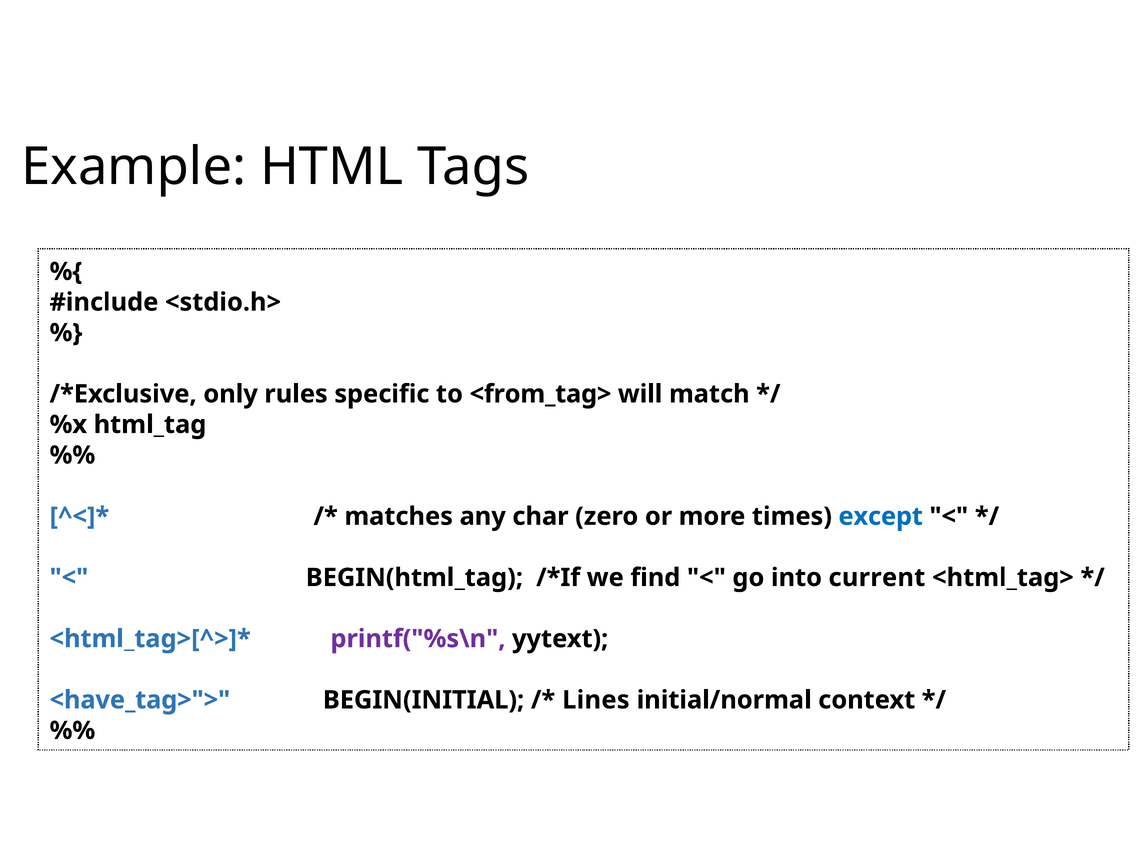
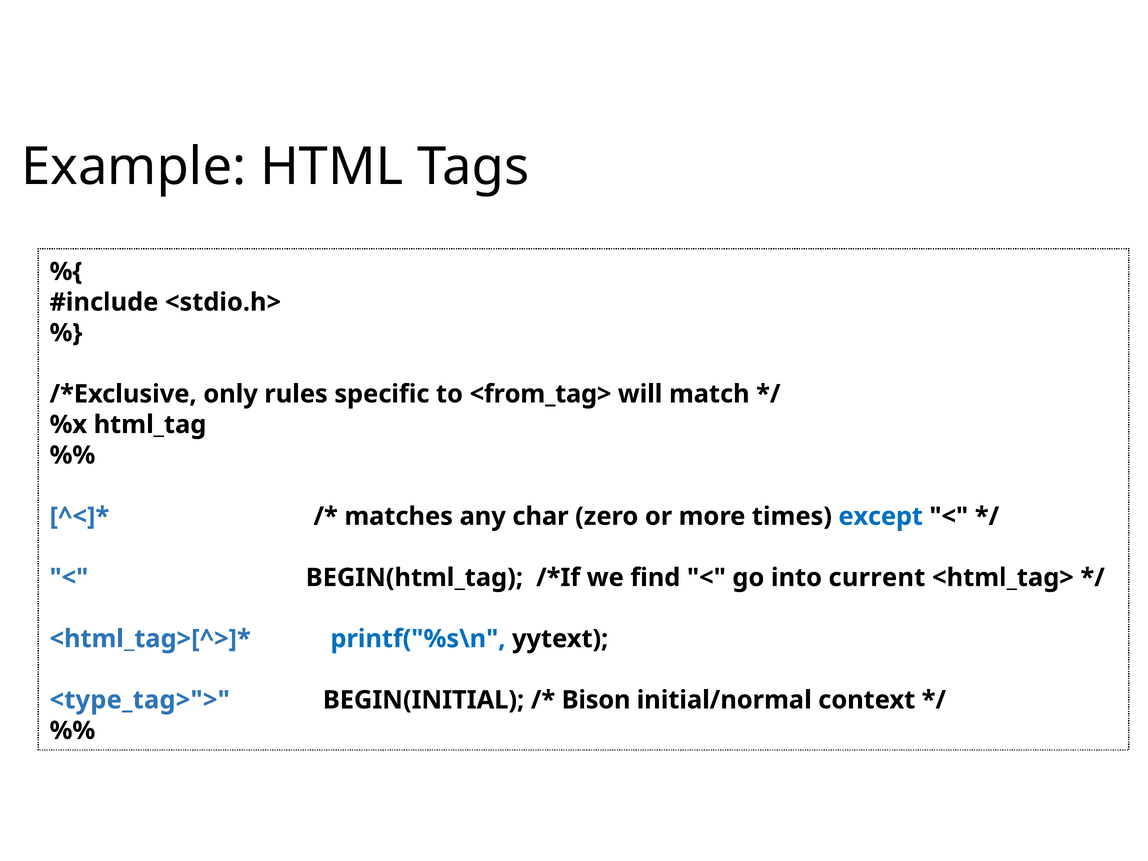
printf("%s\n colour: purple -> blue (418, 639)
<have_tag>">: <have_tag>"> -> <type_tag>"> (140, 700)
Lines: Lines -> Bison (596, 700)
